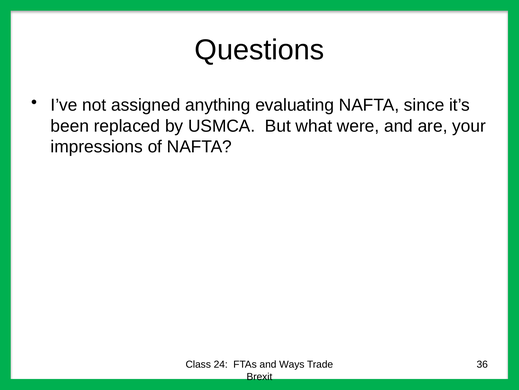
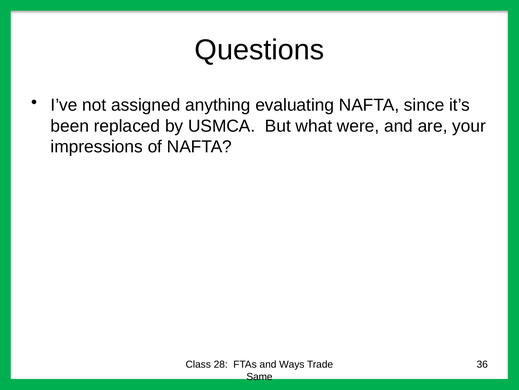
24: 24 -> 28 (221, 364)
Brexit: Brexit -> Same (259, 376)
